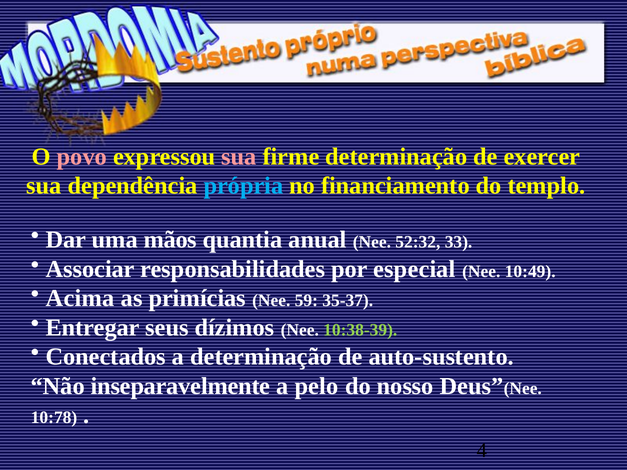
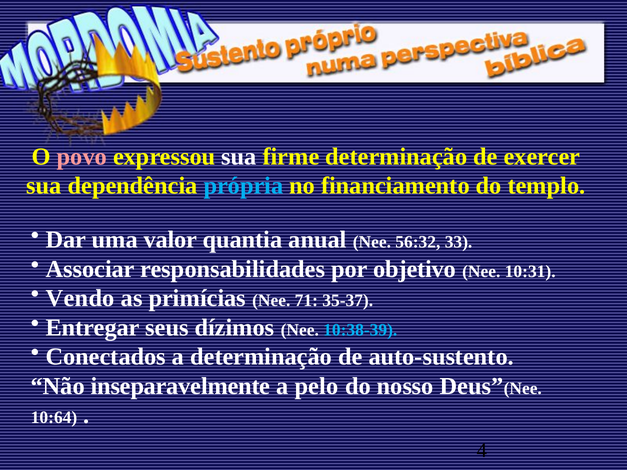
sua colour: pink -> white (239, 157)
mãos: mãos -> valor (170, 240)
52:32: 52:32 -> 56:32 (418, 242)
especial: especial -> objetivo (415, 269)
10:49: 10:49 -> 10:31 (530, 271)
Acima: Acima -> Vendo (80, 298)
59: 59 -> 71 (306, 301)
10:38-39 colour: light green -> light blue (360, 330)
10:78: 10:78 -> 10:64 (54, 418)
